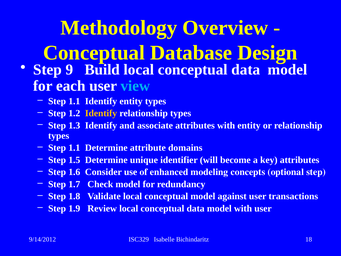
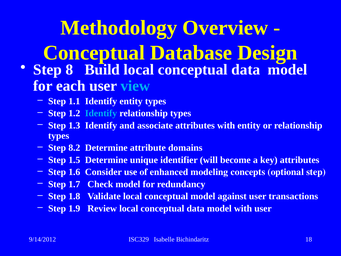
9: 9 -> 8 (69, 69)
Identify colour: yellow -> light blue (101, 113)
1.1: 1.1 -> 8.2 (74, 148)
